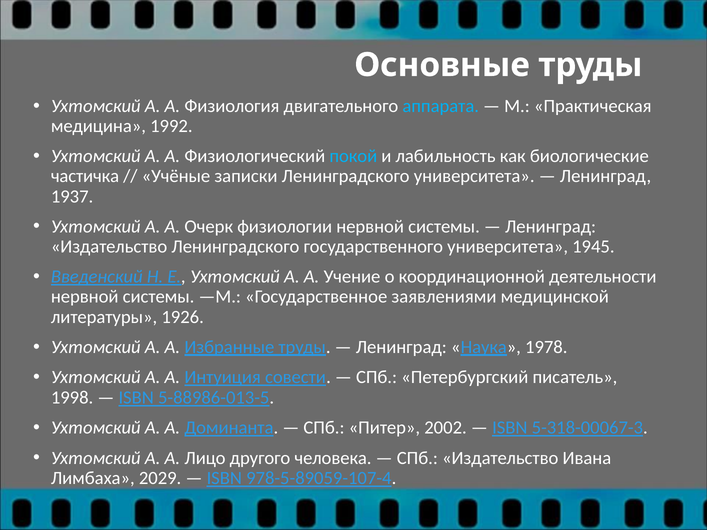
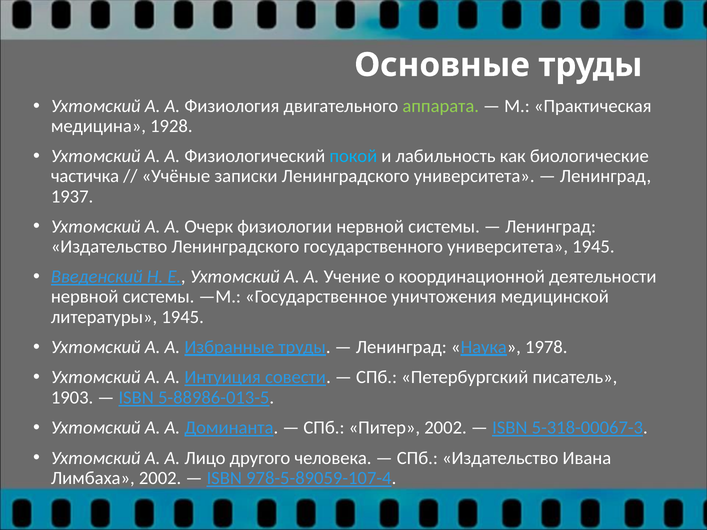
аппарата colour: light blue -> light green (441, 106)
1992: 1992 -> 1928 (171, 126)
заявлениями: заявлениями -> уничтожения (444, 297)
литературы 1926: 1926 -> 1945 (183, 317)
1998: 1998 -> 1903 (72, 398)
Лимбаха 2029: 2029 -> 2002 (160, 478)
